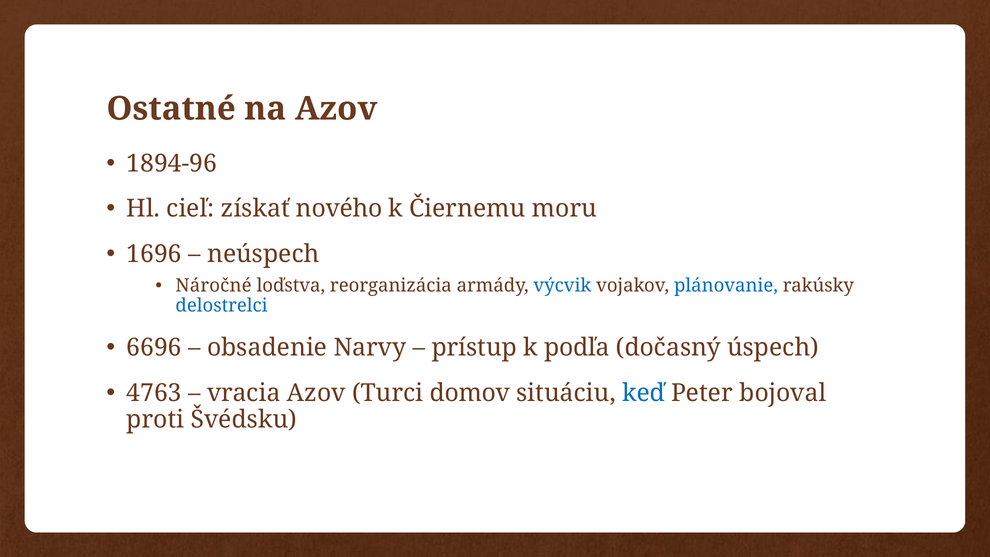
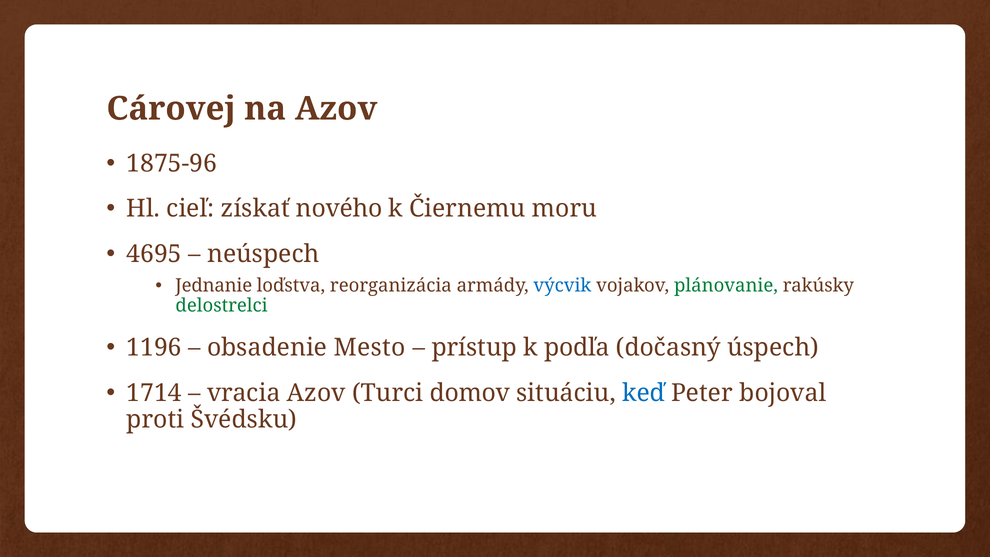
Ostatné: Ostatné -> Cárovej (171, 109)
1894-96: 1894-96 -> 1875-96 (172, 163)
1696: 1696 -> 4695 (154, 254)
Náročné: Náročné -> Jednanie (214, 286)
plánovanie colour: blue -> green (726, 286)
delostrelci colour: blue -> green (222, 306)
6696: 6696 -> 1196 (154, 348)
Narvy: Narvy -> Mesto (370, 348)
4763: 4763 -> 1714 (154, 393)
